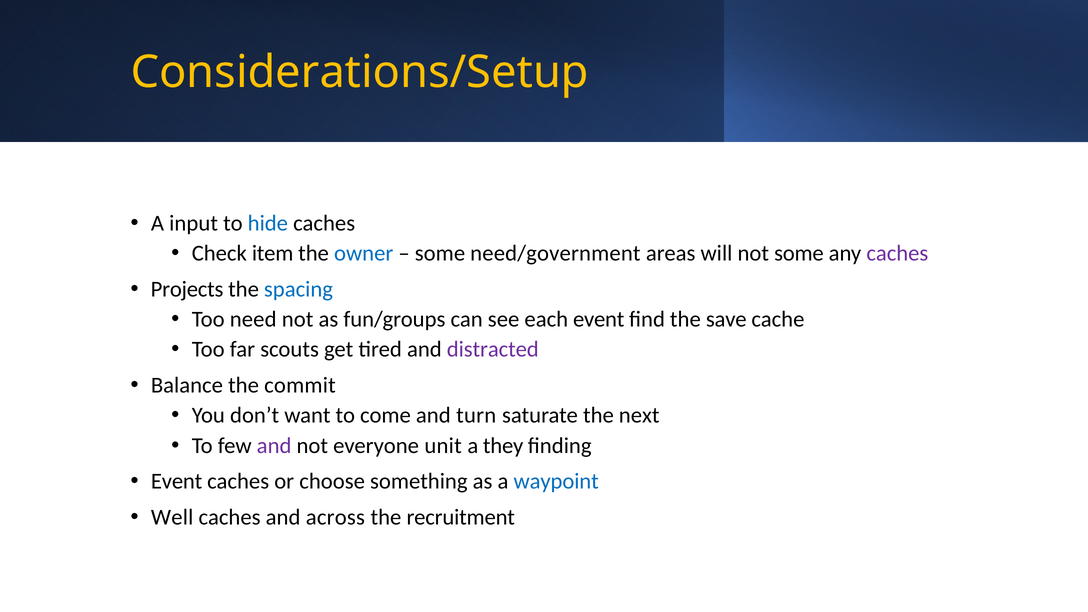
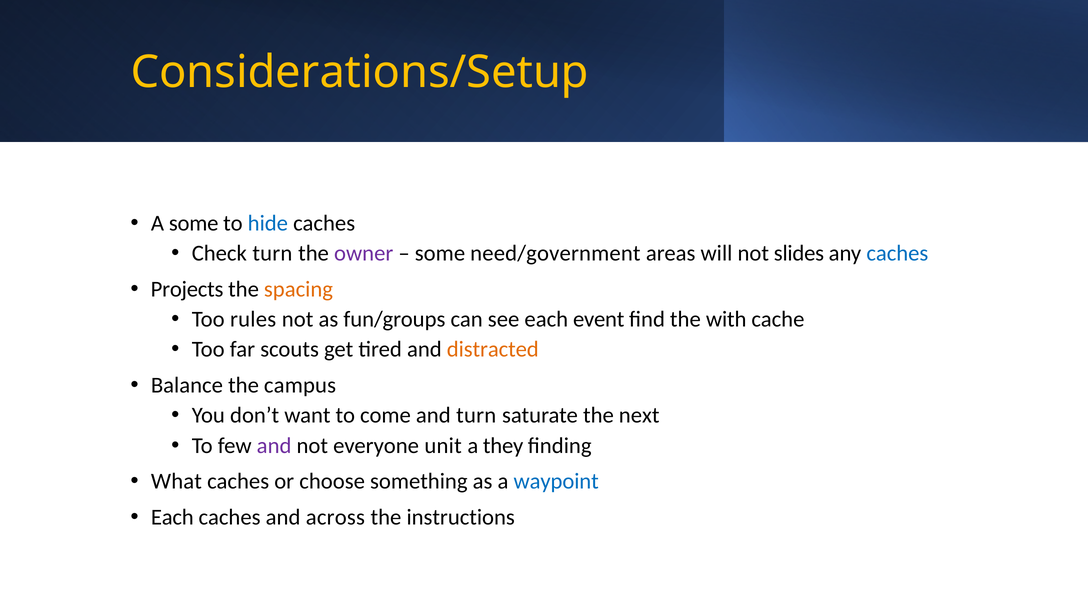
A input: input -> some (194, 223)
Check item: item -> turn (272, 253)
owner colour: blue -> purple (364, 253)
not some: some -> slides (799, 253)
caches colour: purple -> blue (897, 253)
spacing colour: blue -> orange (299, 289)
need: need -> rules (253, 319)
save: save -> with (726, 319)
distracted colour: purple -> orange (493, 349)
commit: commit -> campus (300, 385)
Event: Event -> What (176, 481)
Well: Well -> Each (172, 517)
recruitment: recruitment -> instructions (461, 517)
